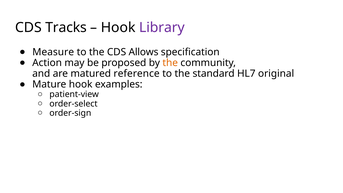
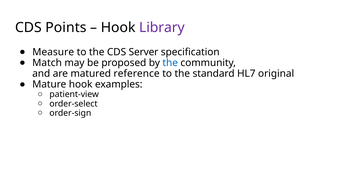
Tracks: Tracks -> Points (66, 28)
Allows: Allows -> Server (144, 52)
Action: Action -> Match (47, 63)
the colour: orange -> blue (170, 63)
